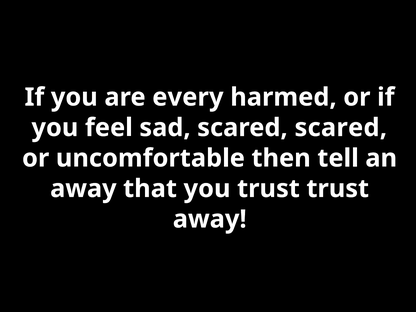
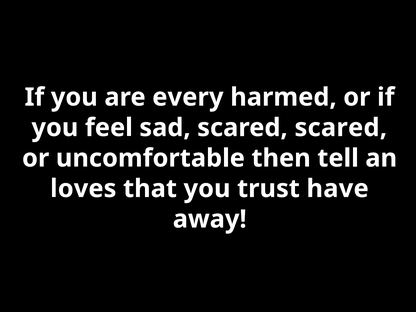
away: away -> loves (83, 189)
trust trust: trust -> have (338, 189)
